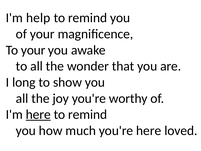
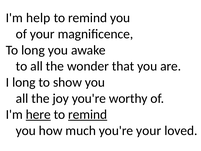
To your: your -> long (33, 50)
remind underline: none -> present (88, 114)
you're here: here -> your (149, 130)
